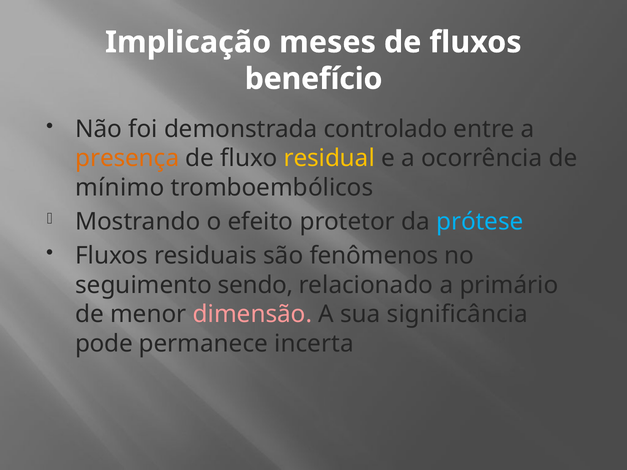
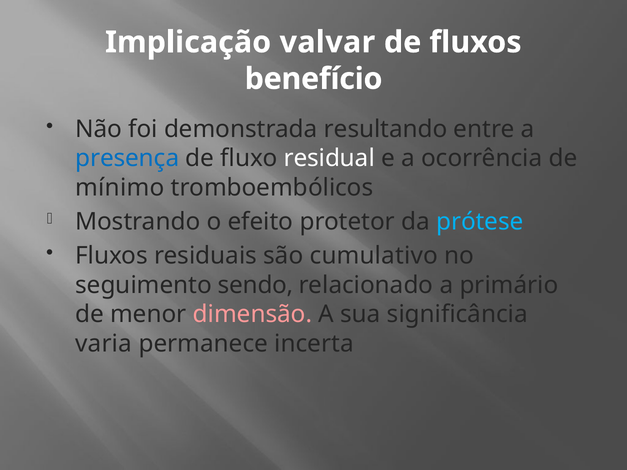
meses: meses -> valvar (327, 42)
controlado: controlado -> resultando (386, 129)
presença colour: orange -> blue (127, 158)
residual colour: yellow -> white (329, 158)
fenômenos: fenômenos -> cumulativo (374, 256)
pode: pode -> varia (104, 344)
